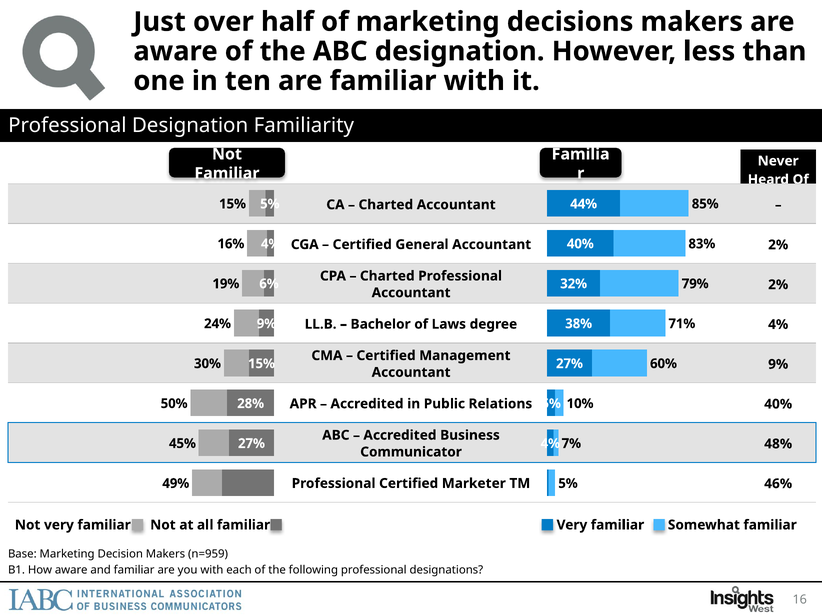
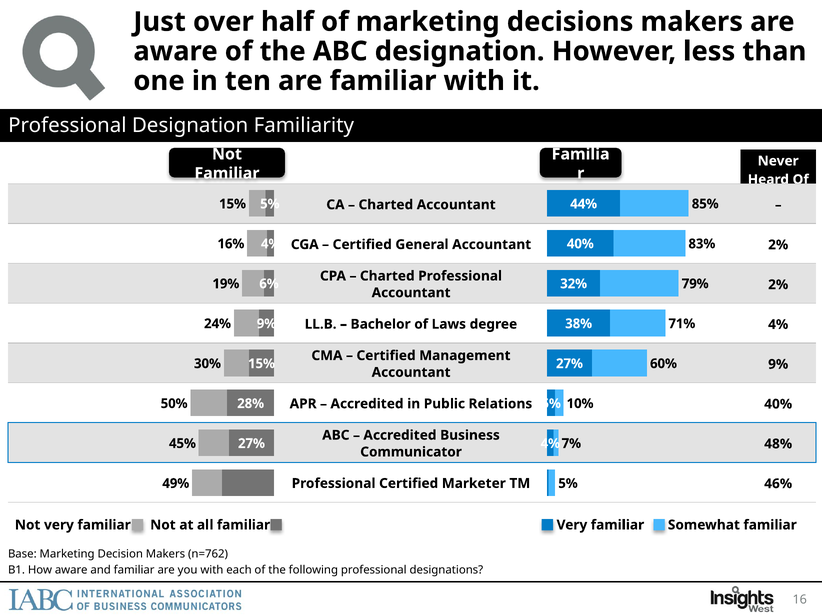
n=959: n=959 -> n=762 (208, 555)
